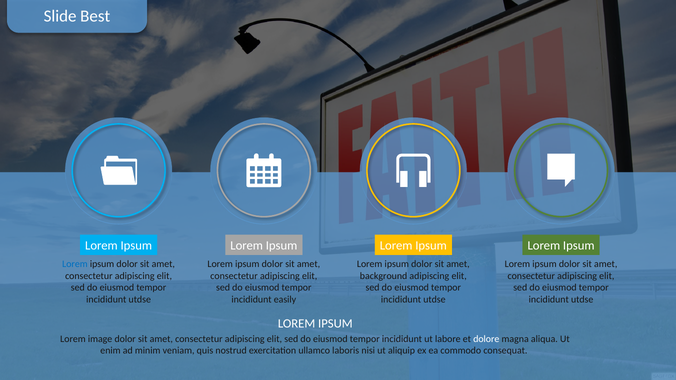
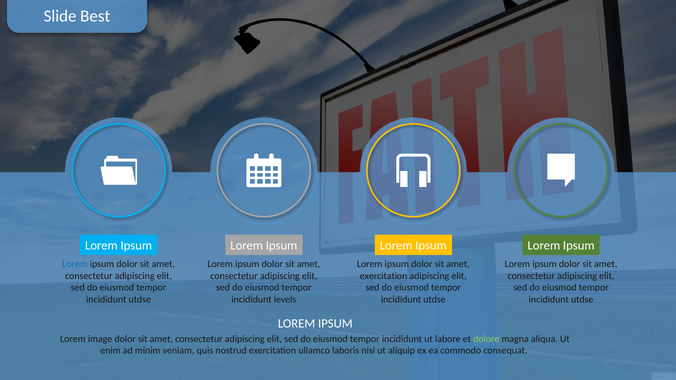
background: background -> exercitation (384, 276)
easily: easily -> levels (285, 300)
dolore colour: white -> light green (486, 339)
